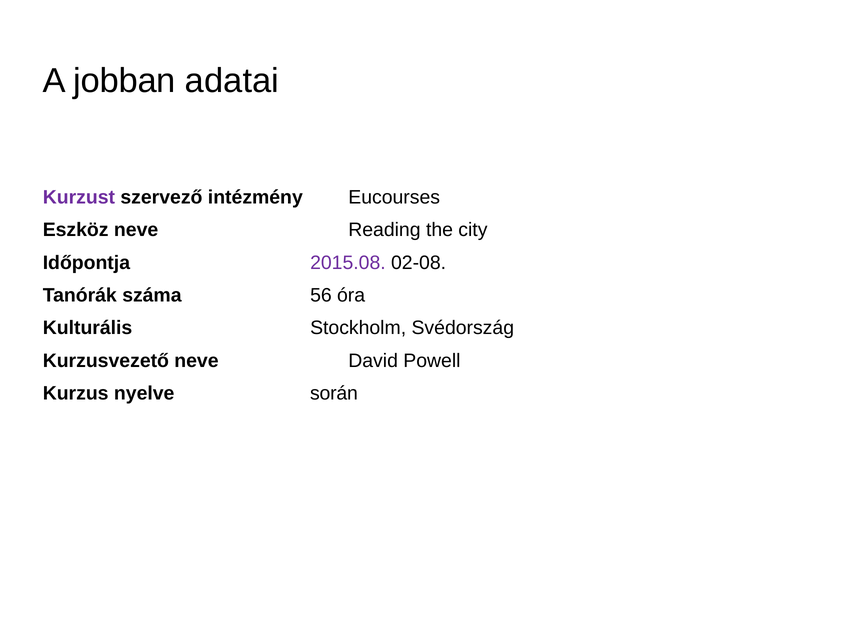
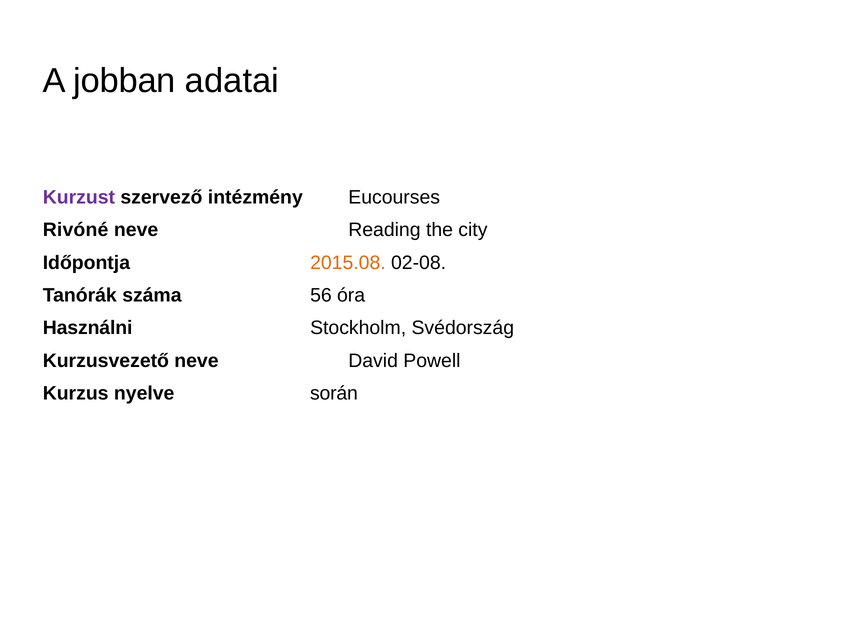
Eszköz: Eszköz -> Rivóné (76, 230)
2015.08 colour: purple -> orange (348, 263)
Kulturális: Kulturális -> Használni (88, 328)
